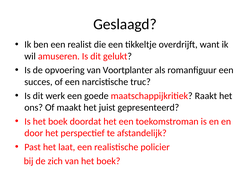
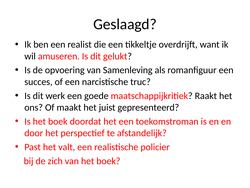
Voortplanter: Voortplanter -> Samenleving (128, 70)
laat: laat -> valt (67, 147)
